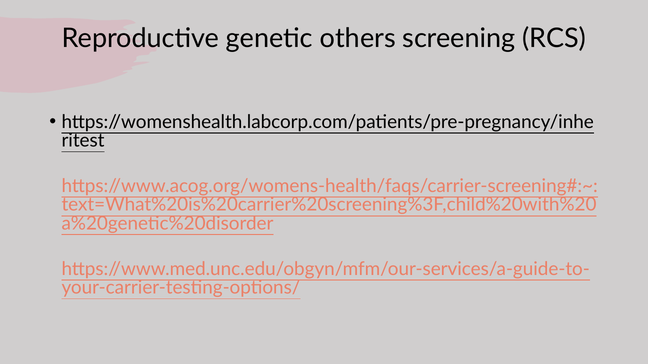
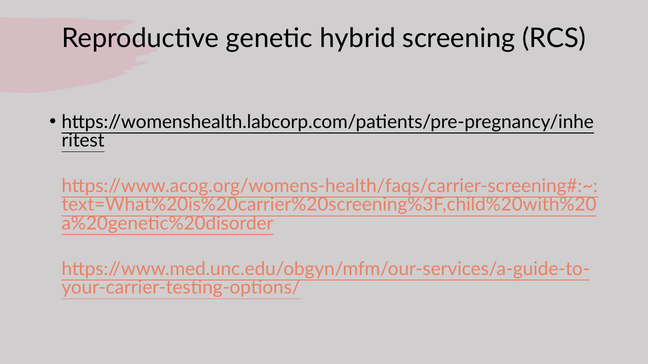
others: others -> hybrid (358, 38)
